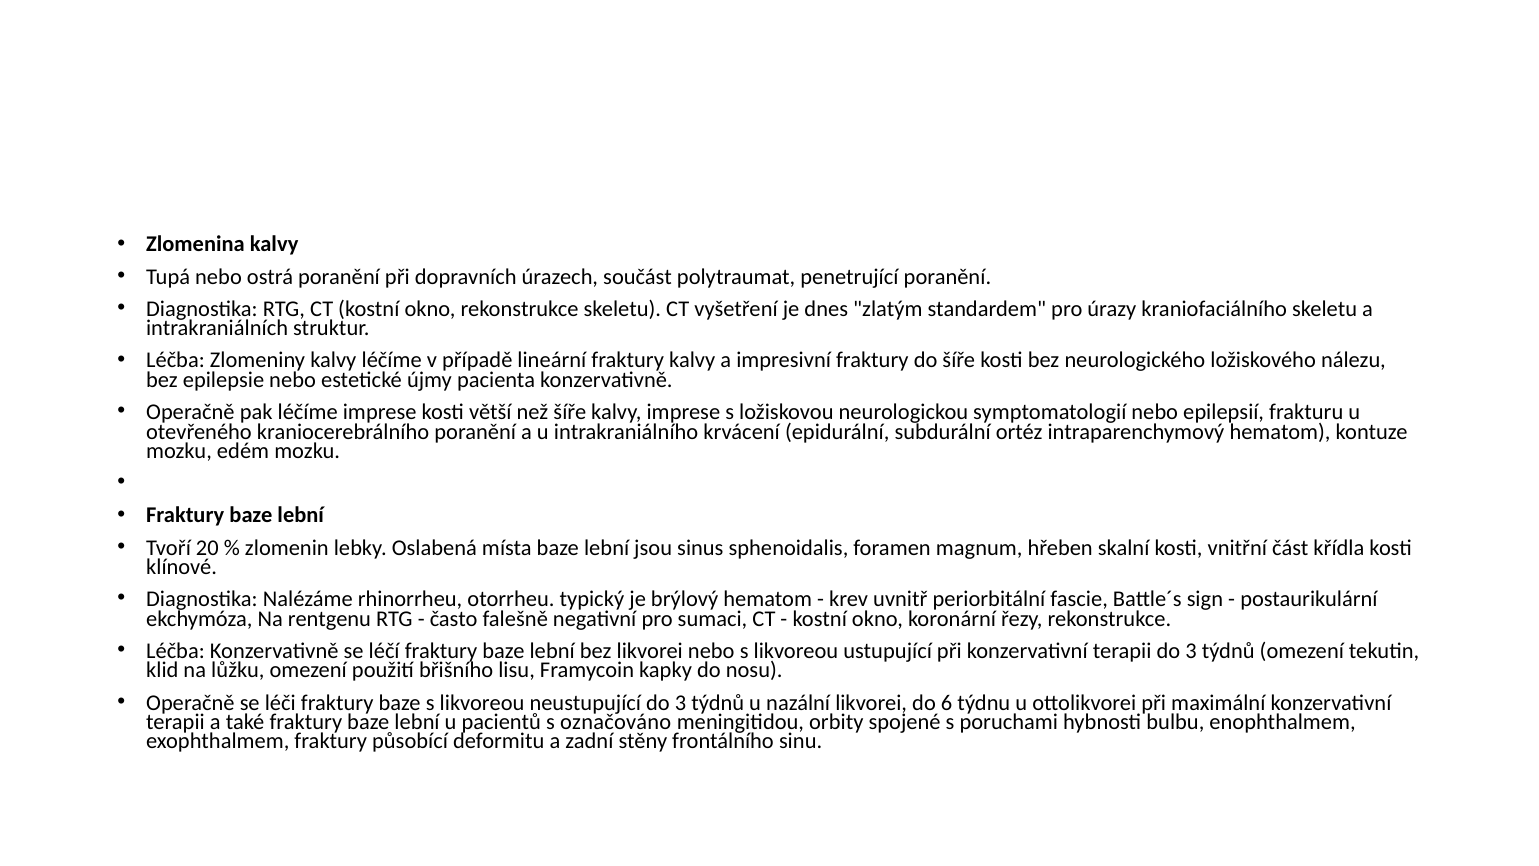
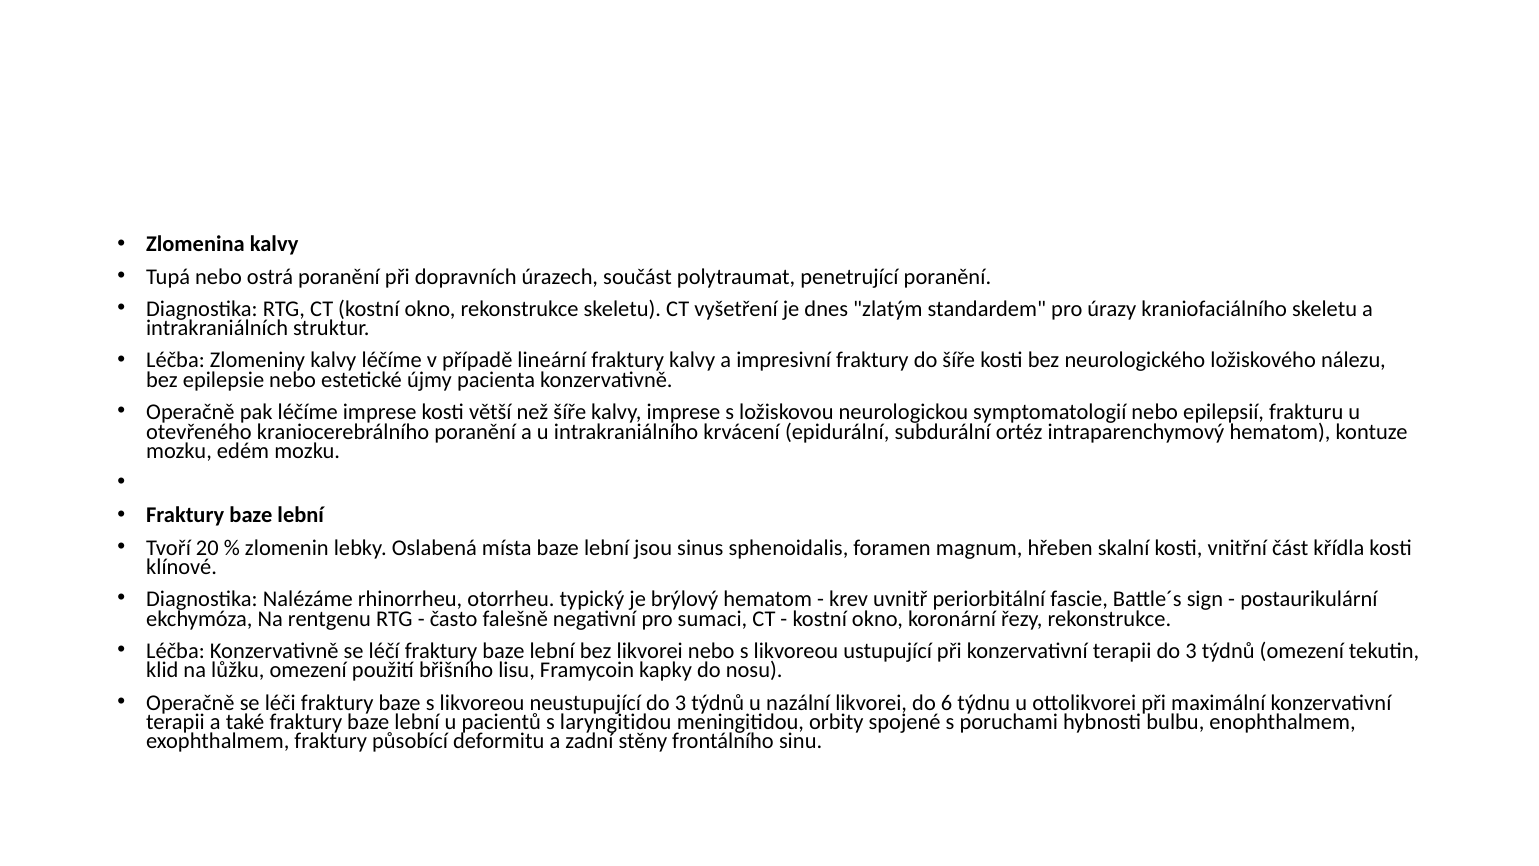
označováno: označováno -> laryngitidou (616, 722)
